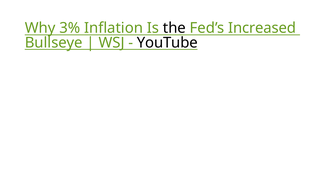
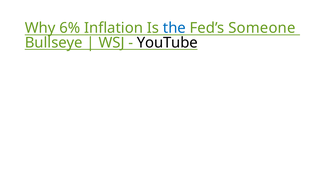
3%: 3% -> 6% (70, 28)
the colour: black -> blue (174, 28)
Increased: Increased -> Someone (262, 28)
